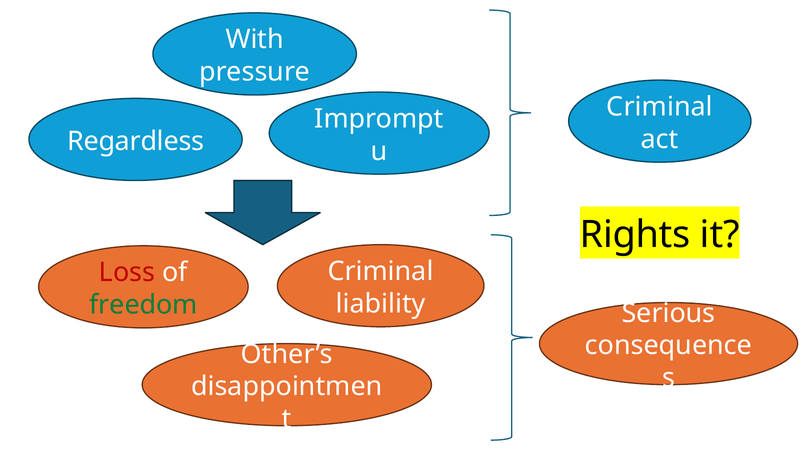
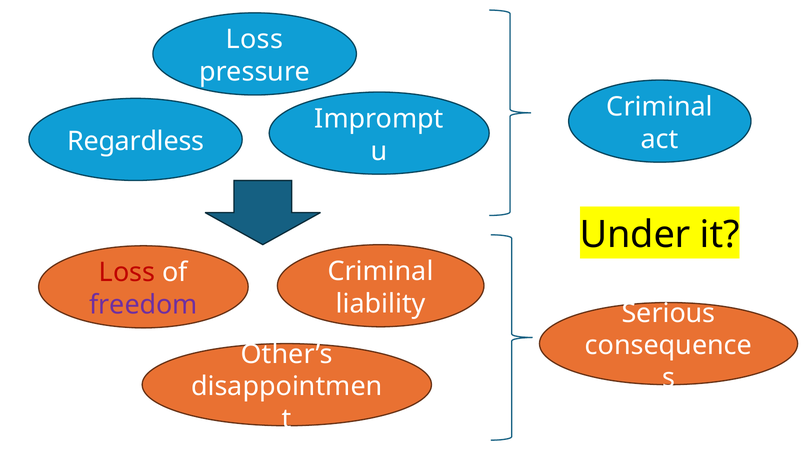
With: With -> Loss (254, 40)
Rights: Rights -> Under (635, 235)
freedom colour: green -> purple (143, 305)
